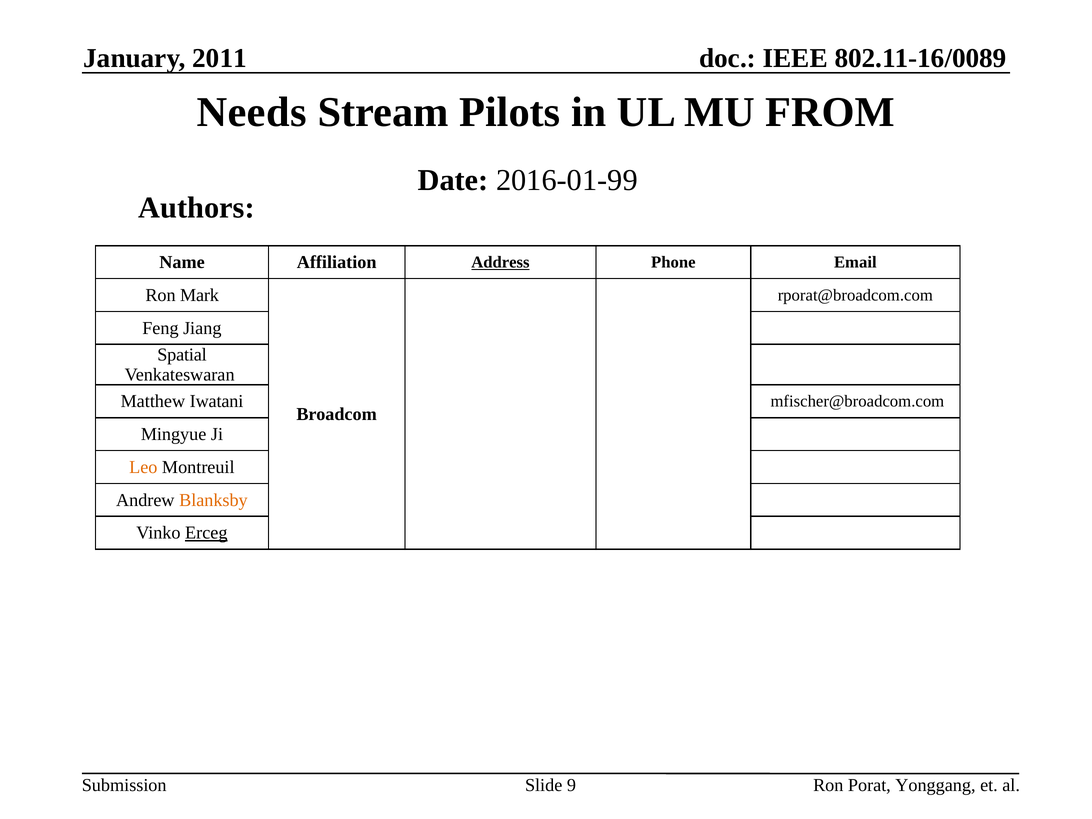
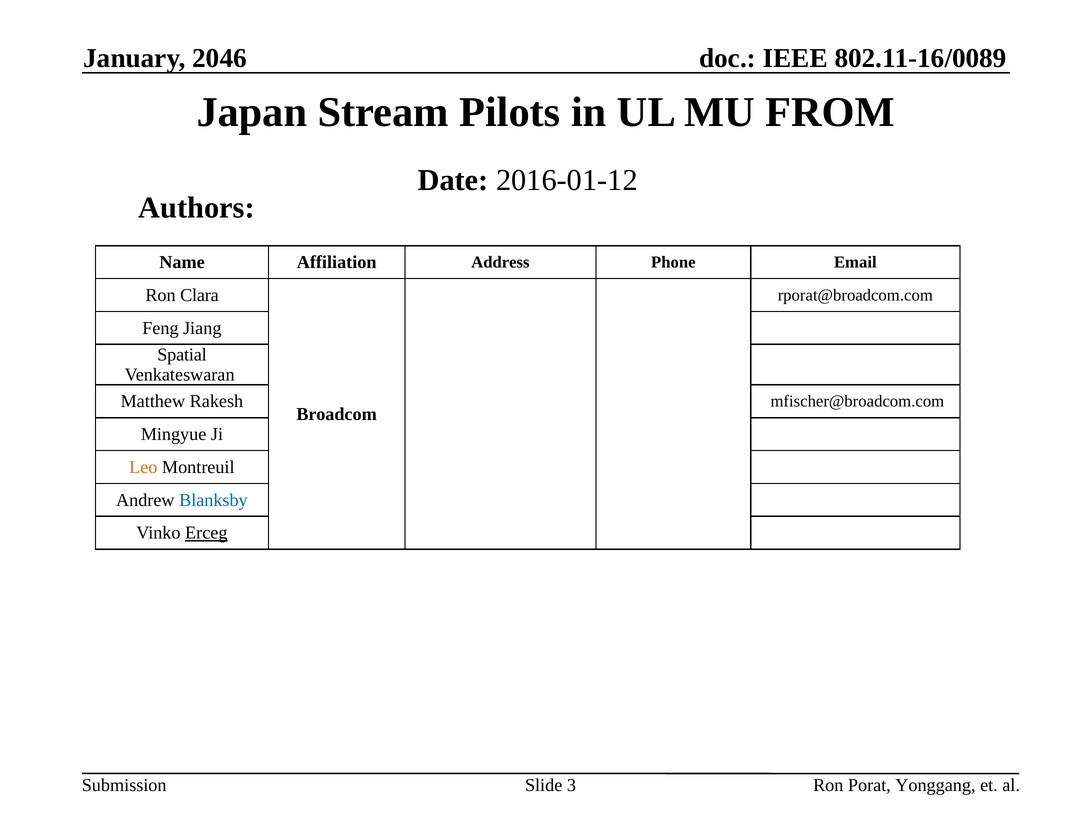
2011: 2011 -> 2046 (220, 58)
Needs: Needs -> Japan (252, 112)
2016-01-99: 2016-01-99 -> 2016-01-12 (567, 180)
Address underline: present -> none (500, 262)
Mark: Mark -> Clara (199, 295)
Iwatani: Iwatani -> Rakesh (216, 401)
Blanksby colour: orange -> blue (213, 500)
9: 9 -> 3 (571, 785)
